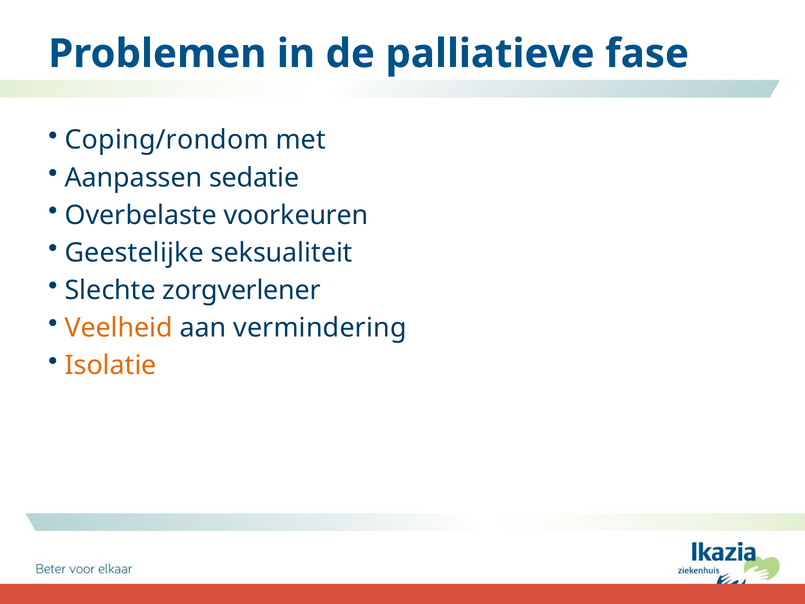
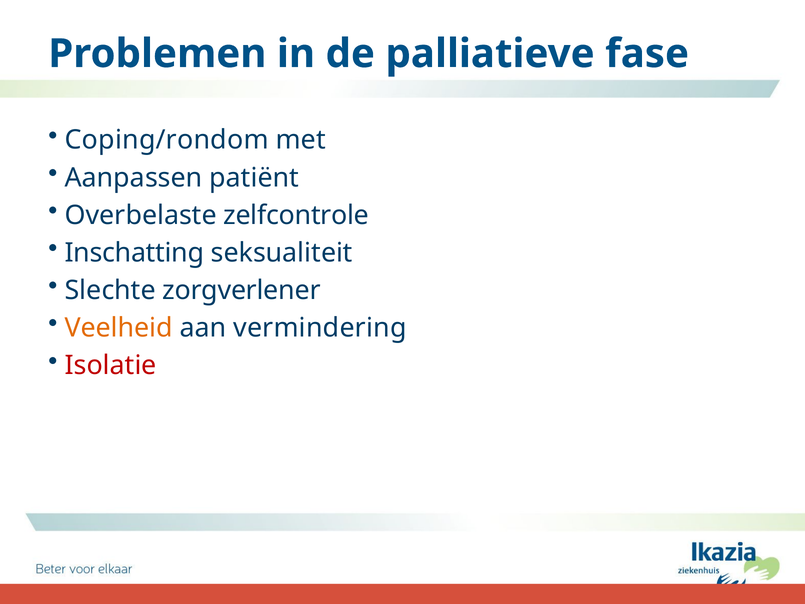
sedatie: sedatie -> patiënt (254, 178)
voorkeuren: voorkeuren -> zelfcontrole (296, 215)
Geestelijke: Geestelijke -> Inschatting (134, 253)
Isolatie colour: orange -> red (111, 365)
